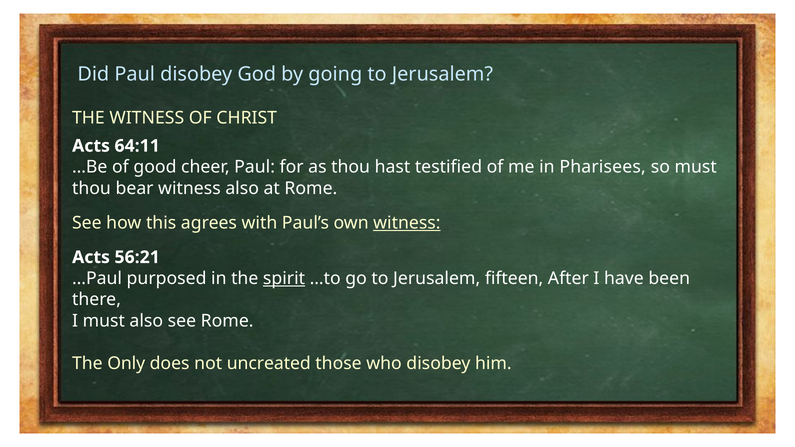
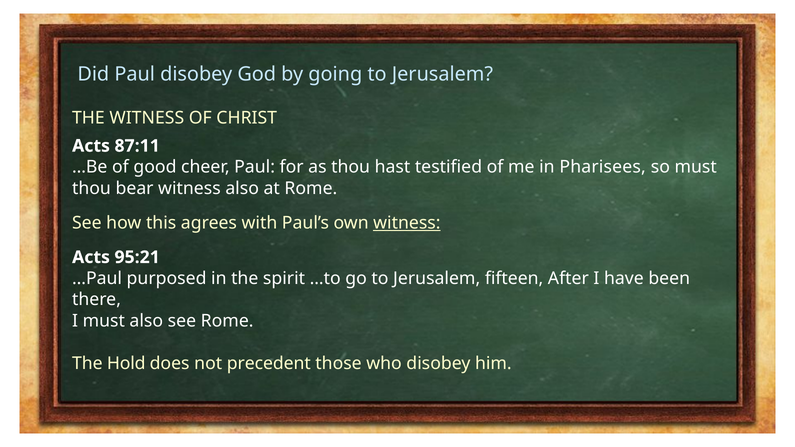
64:11: 64:11 -> 87:11 (137, 146)
56:21: 56:21 -> 95:21 (137, 257)
spirit underline: present -> none (284, 279)
Only: Only -> Hold (126, 363)
uncreated: uncreated -> precedent (269, 363)
